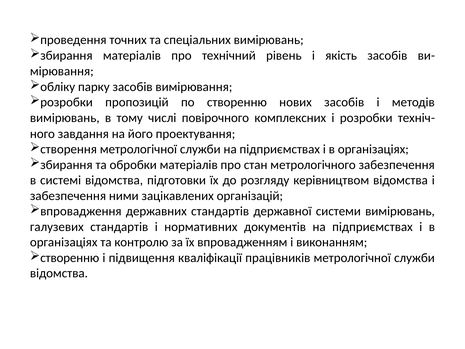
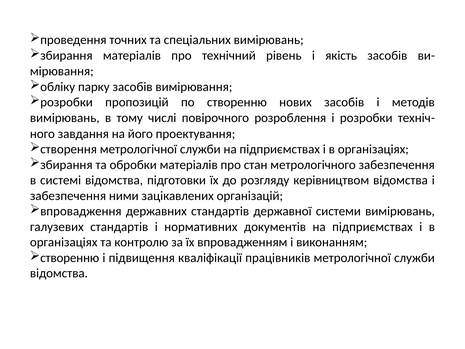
комплексних: комплексних -> розроблення (290, 118)
